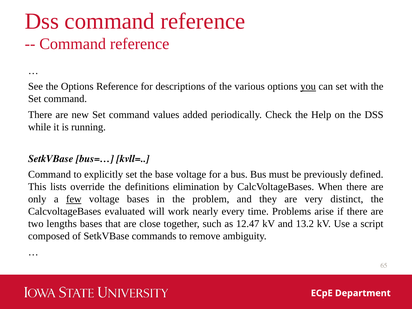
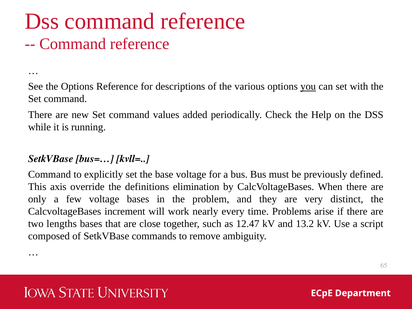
lists: lists -> axis (58, 187)
few underline: present -> none (74, 199)
evaluated: evaluated -> increment (125, 212)
